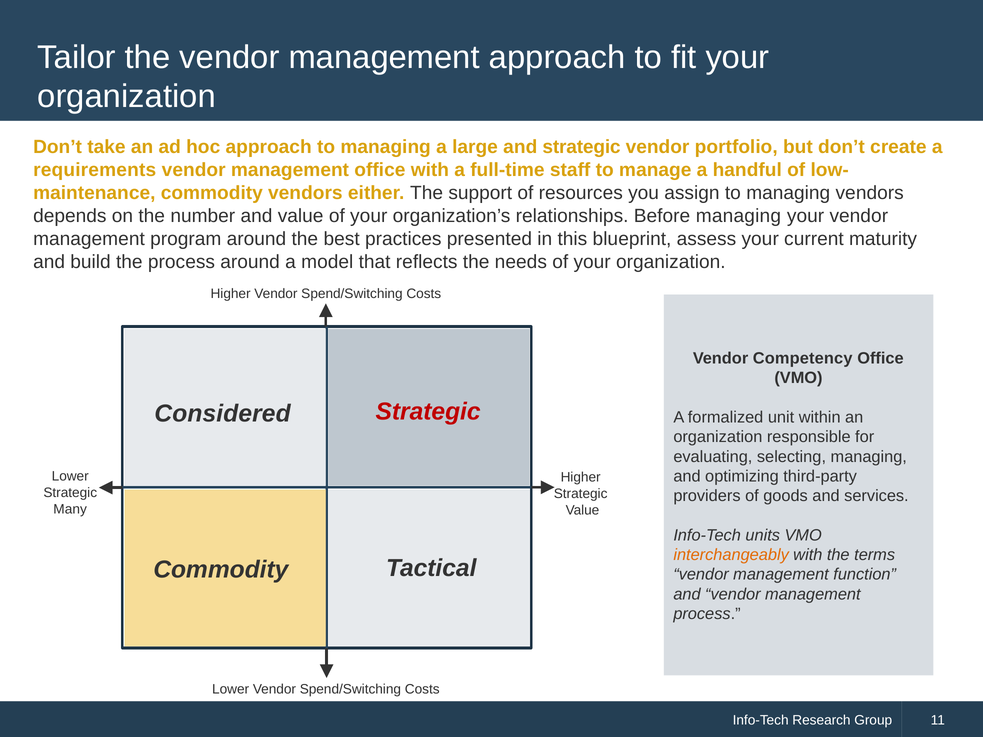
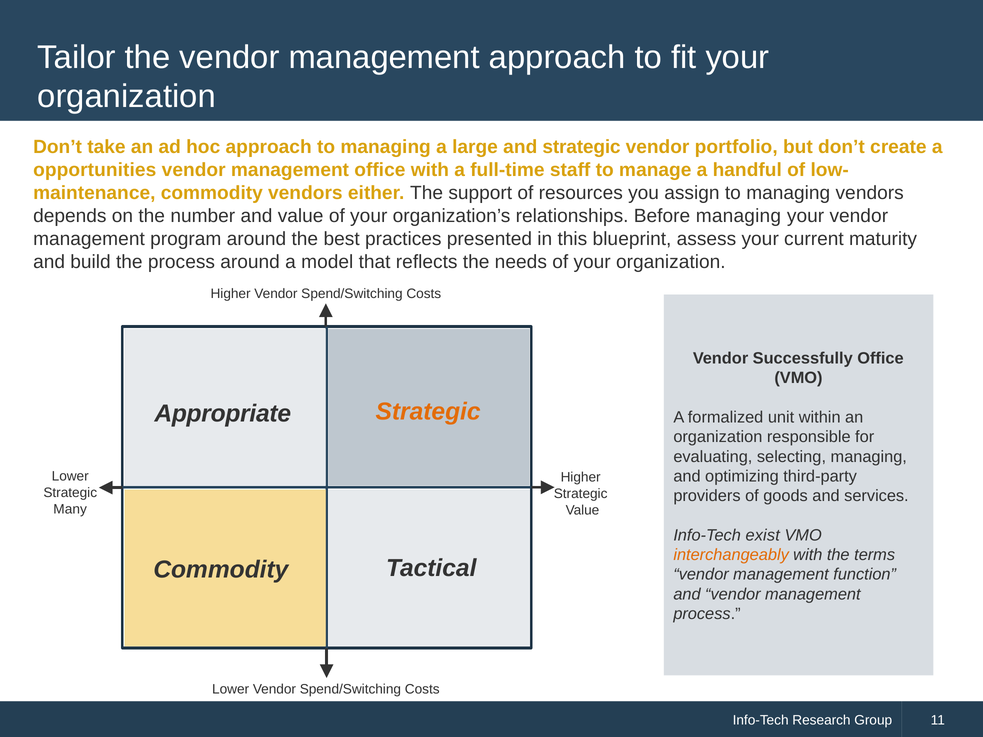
requirements: requirements -> opportunities (95, 170)
Competency: Competency -> Successfully (803, 358)
Strategic colour: red -> orange (428, 412)
Considered: Considered -> Appropriate (223, 414)
units: units -> exist (763, 535)
